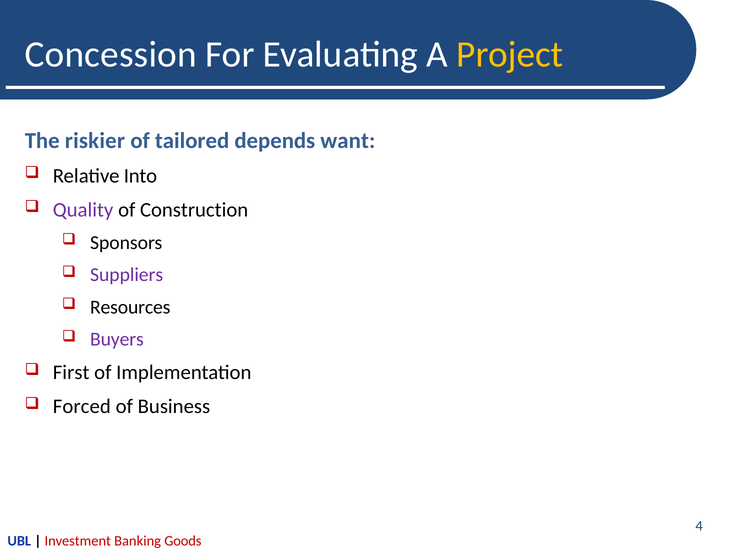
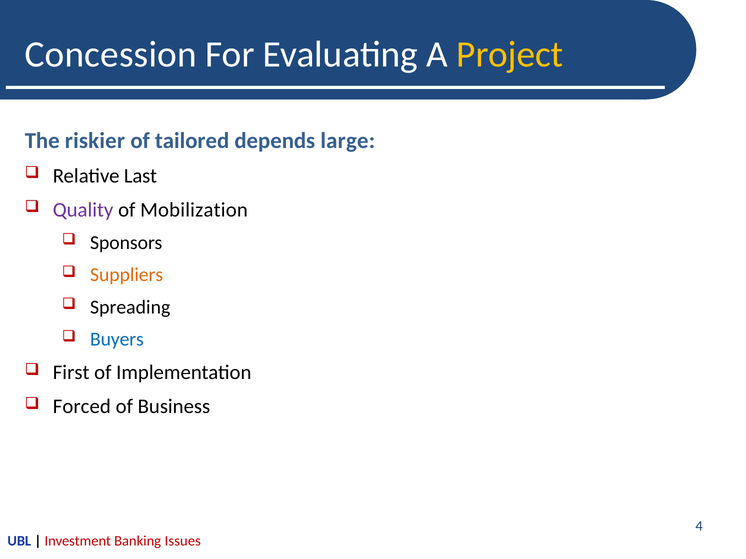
want: want -> large (348, 141)
Into: Into -> Last (140, 176)
Construction: Construction -> Mobilization (194, 210)
Suppliers colour: purple -> orange (127, 275)
Resources: Resources -> Spreading (130, 307)
Buyers colour: purple -> blue (117, 340)
Goods: Goods -> Issues (183, 541)
